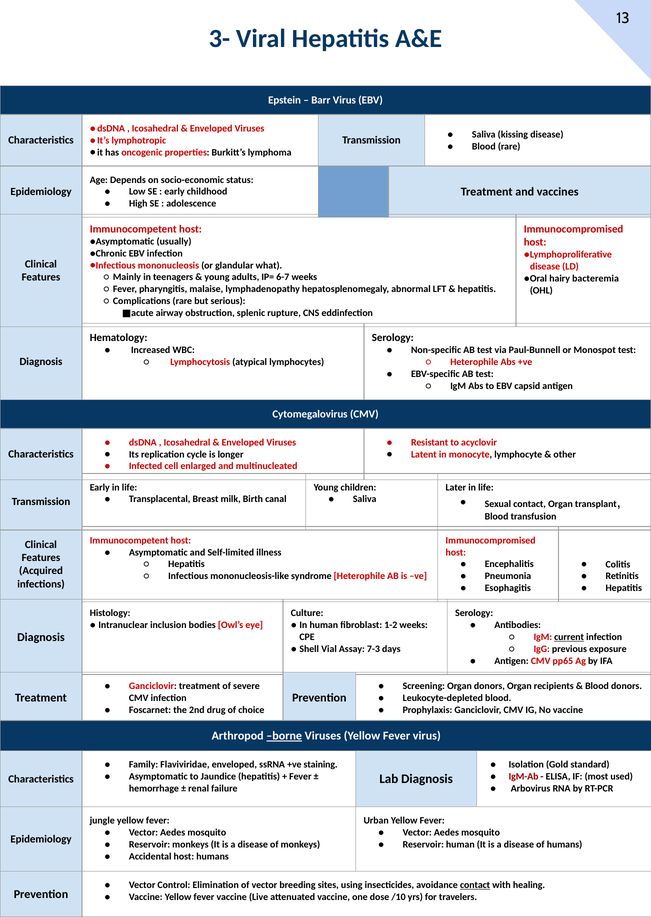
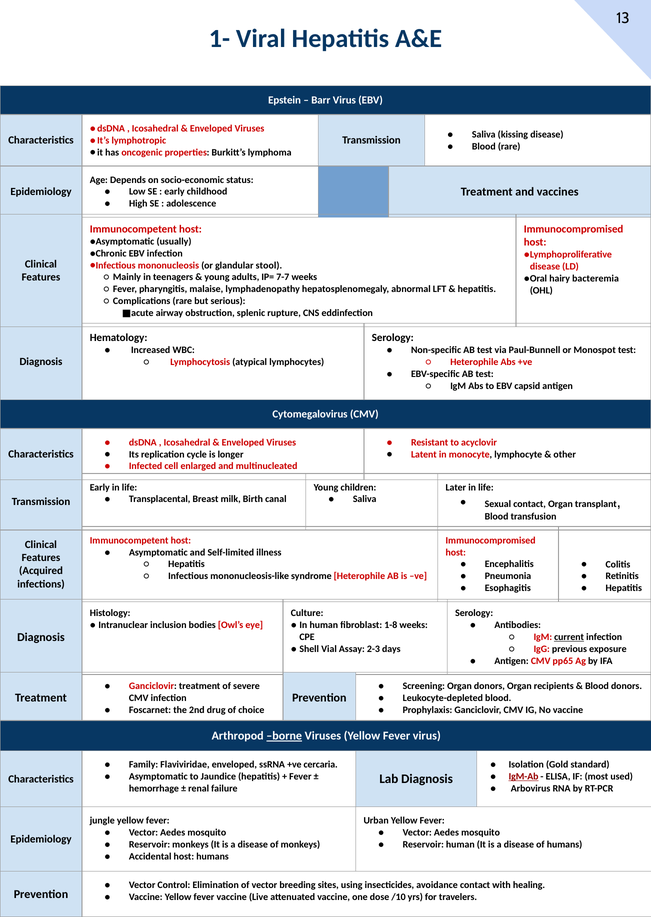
3-: 3- -> 1- (219, 39)
what: what -> stool (269, 265)
6-7: 6-7 -> 7-7 (283, 277)
1-2: 1-2 -> 1-8 (391, 626)
7-3: 7-3 -> 2-3 (373, 649)
staining: staining -> cercaria (321, 765)
IgM-Ab underline: none -> present (524, 777)
contact underline: present -> none (475, 886)
